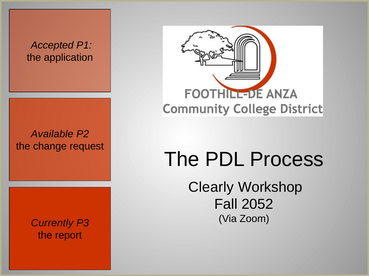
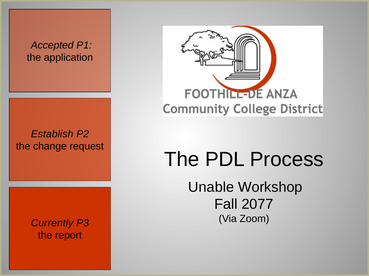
Available: Available -> Establish (52, 134)
Clearly: Clearly -> Unable (211, 188)
2052: 2052 -> 2077 (257, 205)
